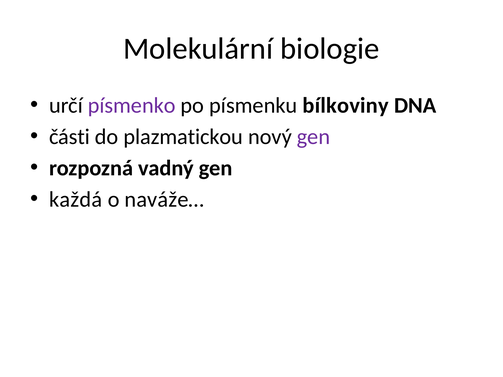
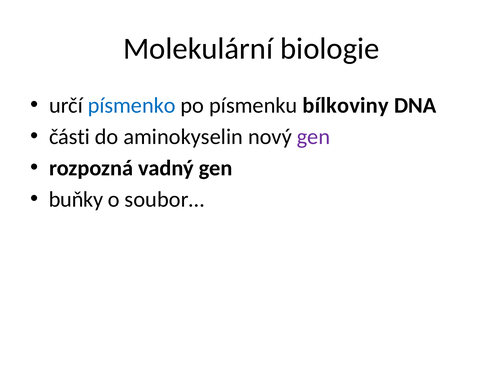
písmenko colour: purple -> blue (132, 106)
plazmatickou: plazmatickou -> aminokyselin (183, 137)
každá: každá -> buňky (76, 199)
naváže…: naváže… -> soubor… (164, 199)
